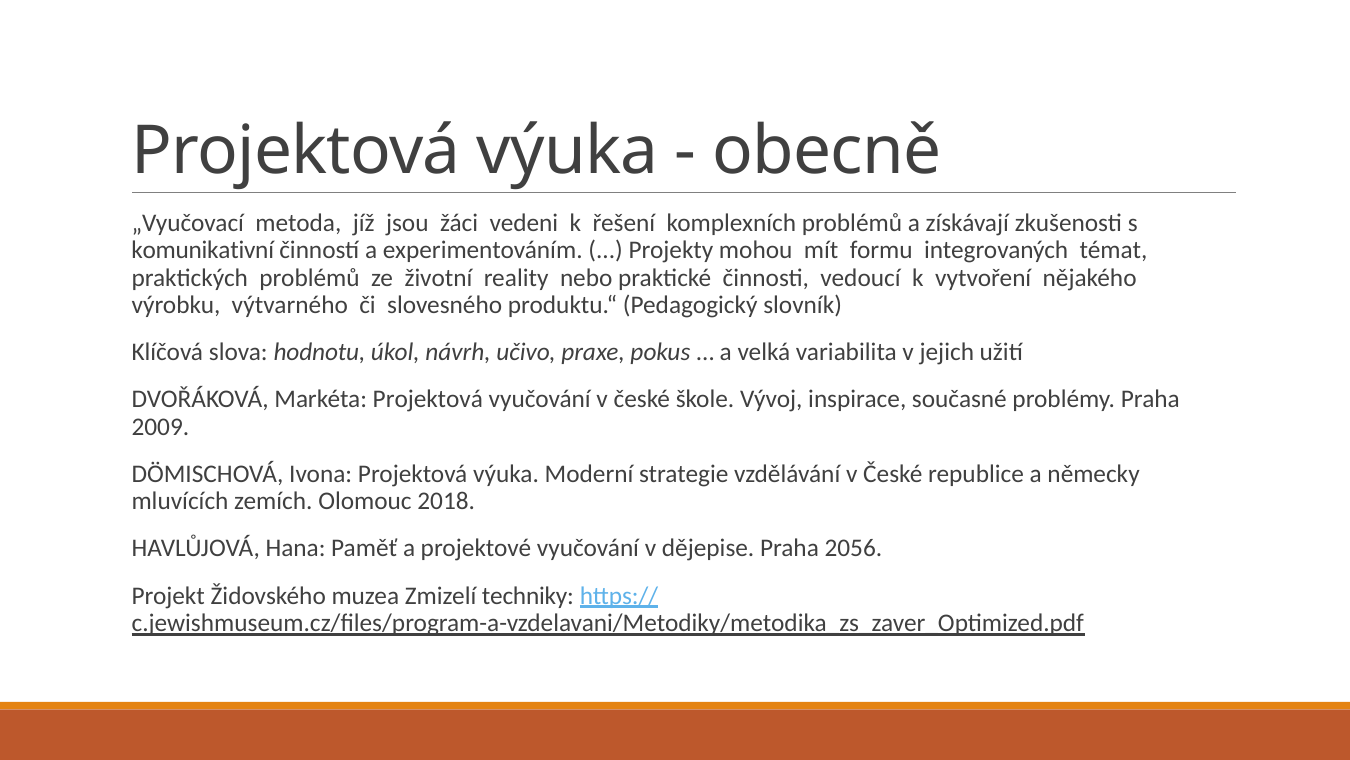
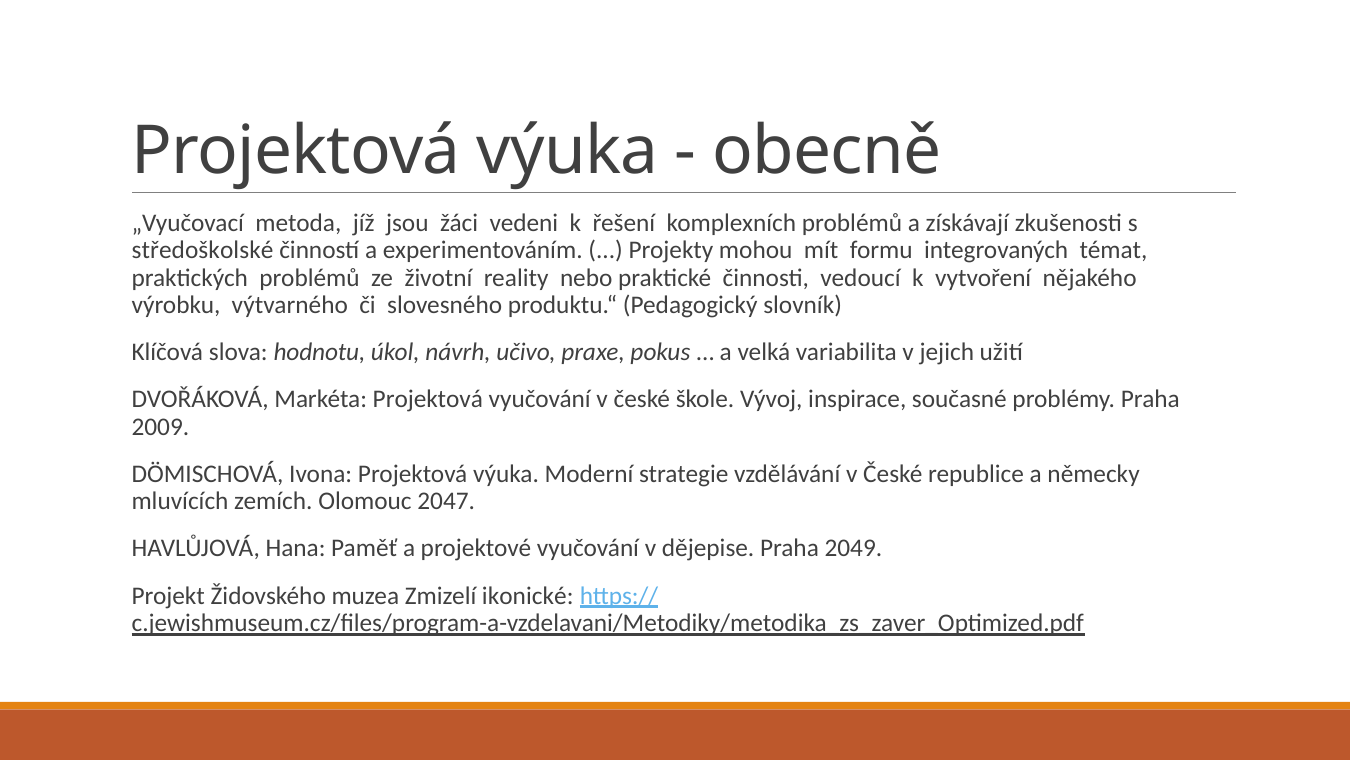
komunikativní: komunikativní -> středoškolské (203, 250)
2018: 2018 -> 2047 (446, 501)
2056: 2056 -> 2049 (853, 548)
techniky: techniky -> ikonické (528, 595)
